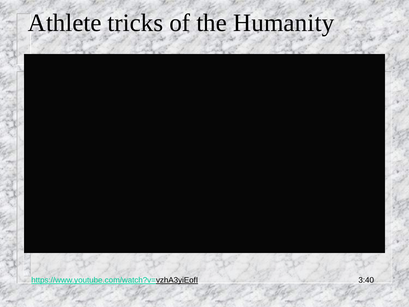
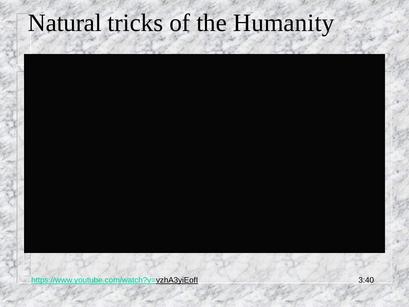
Athlete: Athlete -> Natural (65, 23)
